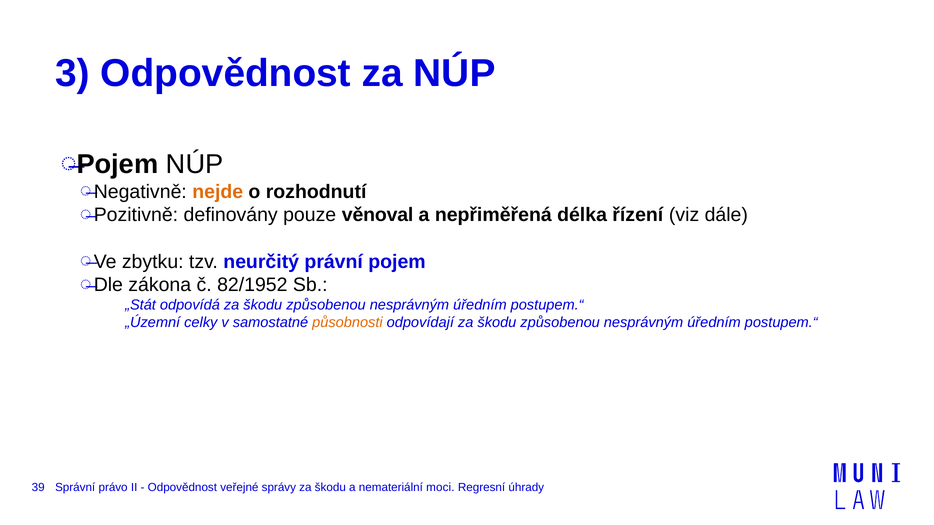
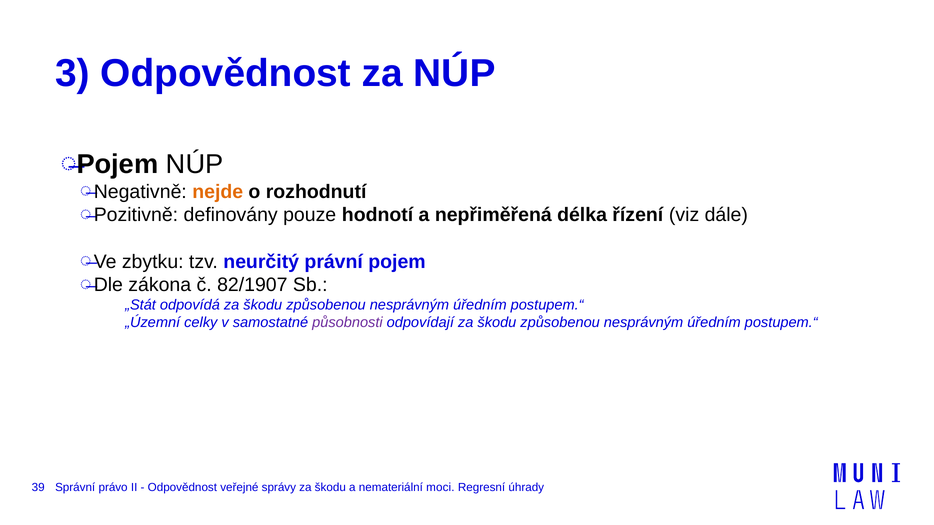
věnoval: věnoval -> hodnotí (378, 215)
82/1952: 82/1952 -> 82/1907 (252, 285)
působnosti colour: orange -> purple (347, 323)
